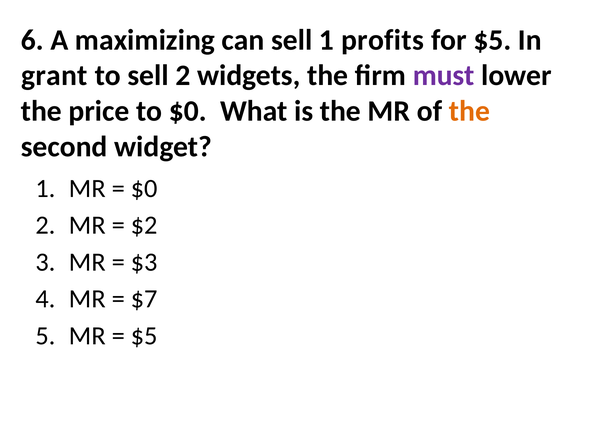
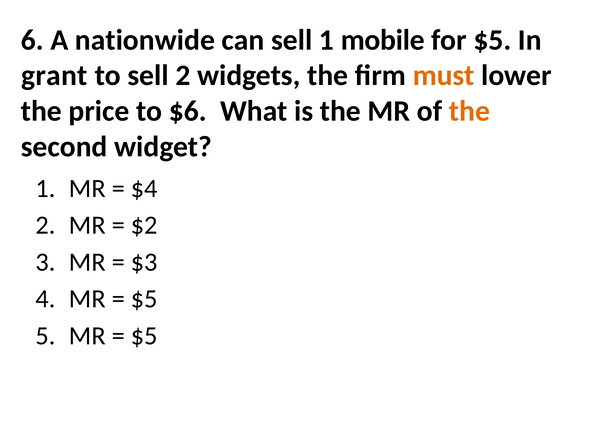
maximizing: maximizing -> nationwide (145, 40)
profits: profits -> mobile (383, 40)
must colour: purple -> orange (444, 76)
to $0: $0 -> $6 (188, 111)
$0: $0 -> $4 (144, 189)
$7: $7 -> $5 (144, 299)
